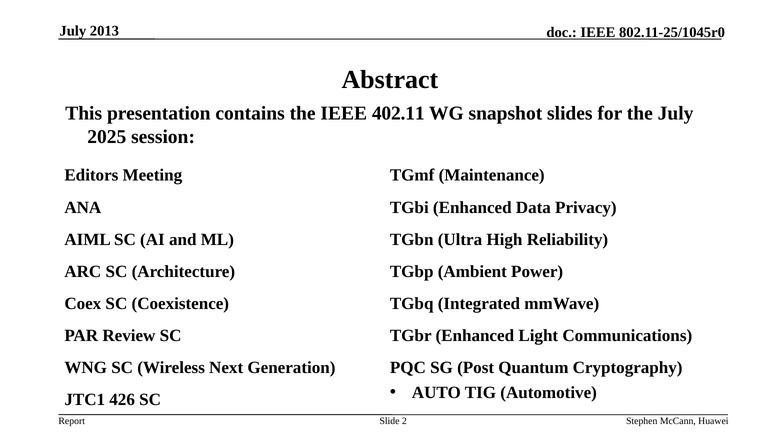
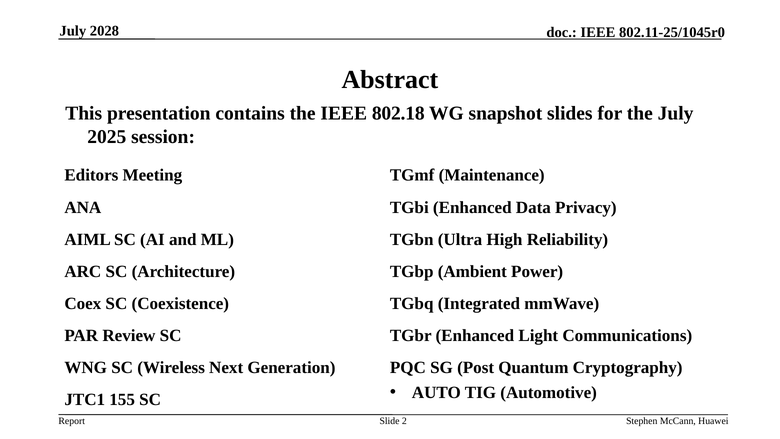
2013: 2013 -> 2028 (104, 31)
402.11: 402.11 -> 802.18 (398, 113)
426: 426 -> 155 (122, 399)
